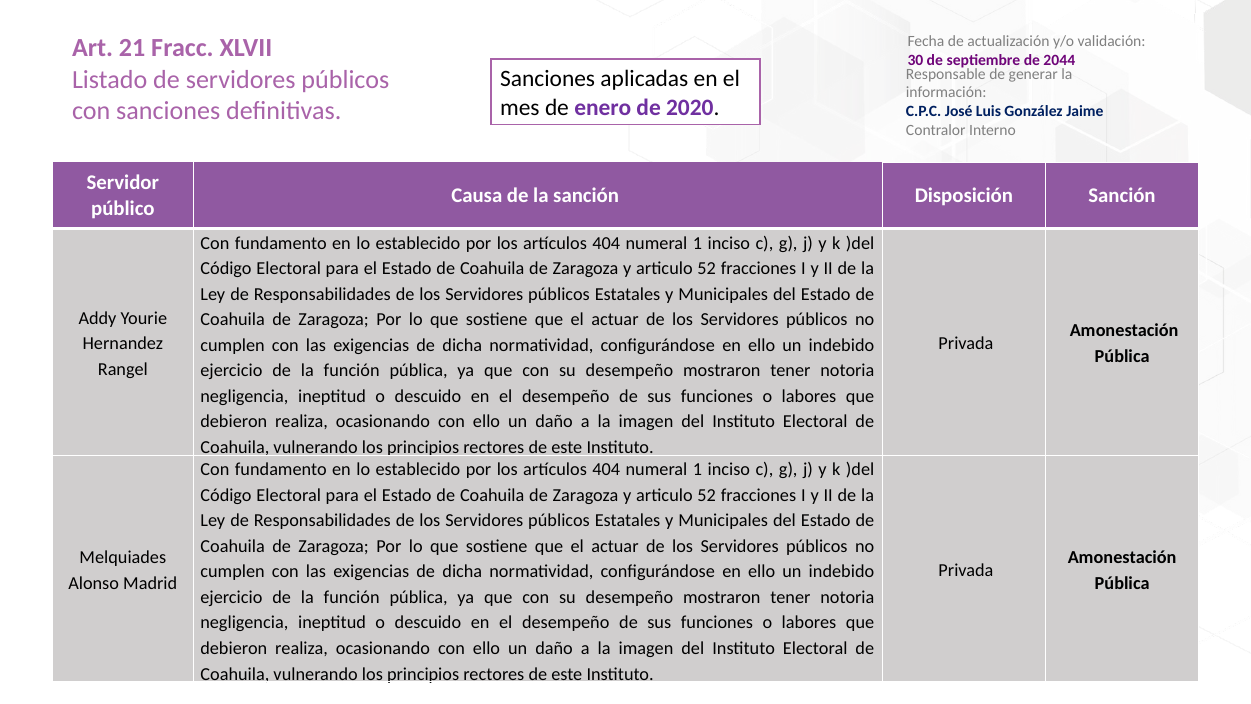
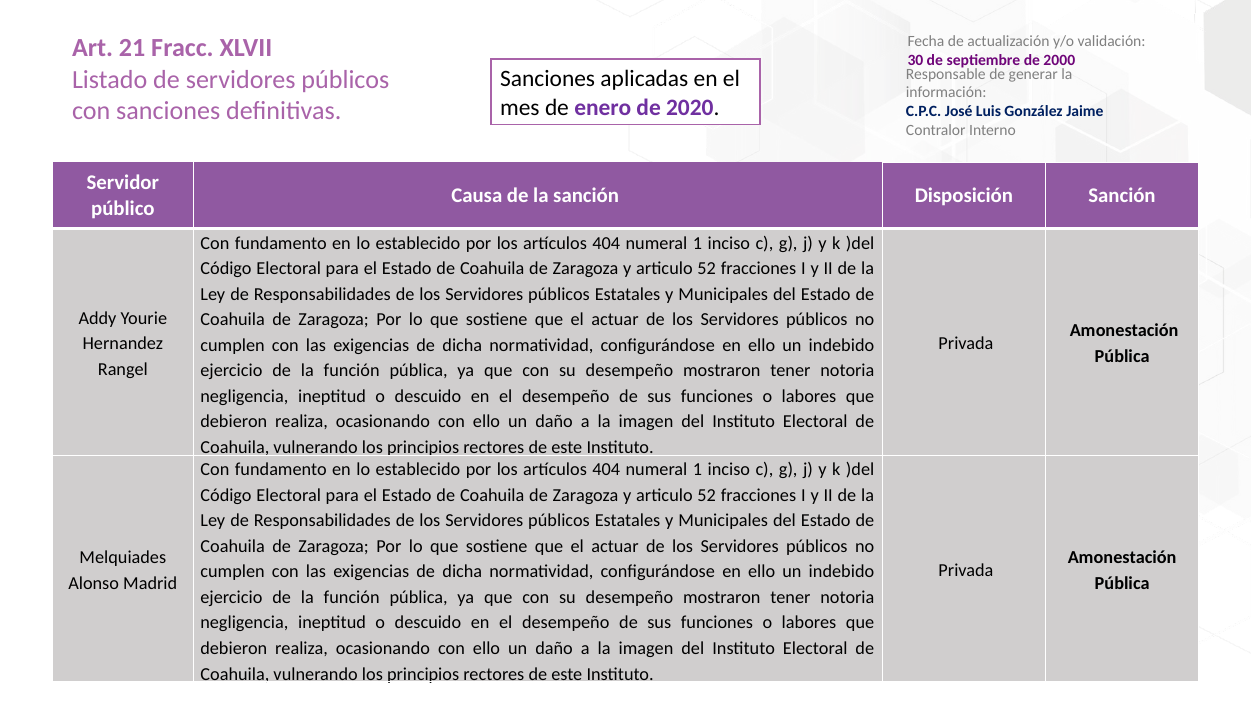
2044: 2044 -> 2000 (1059, 60)
